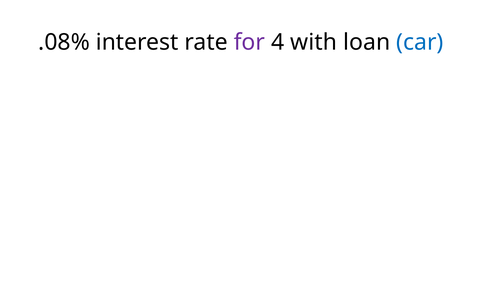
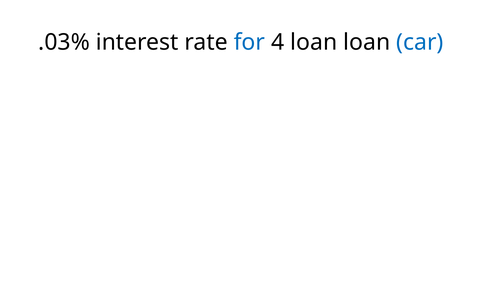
.08%: .08% -> .03% (64, 42)
for colour: purple -> blue (249, 42)
4 with: with -> loan (314, 42)
